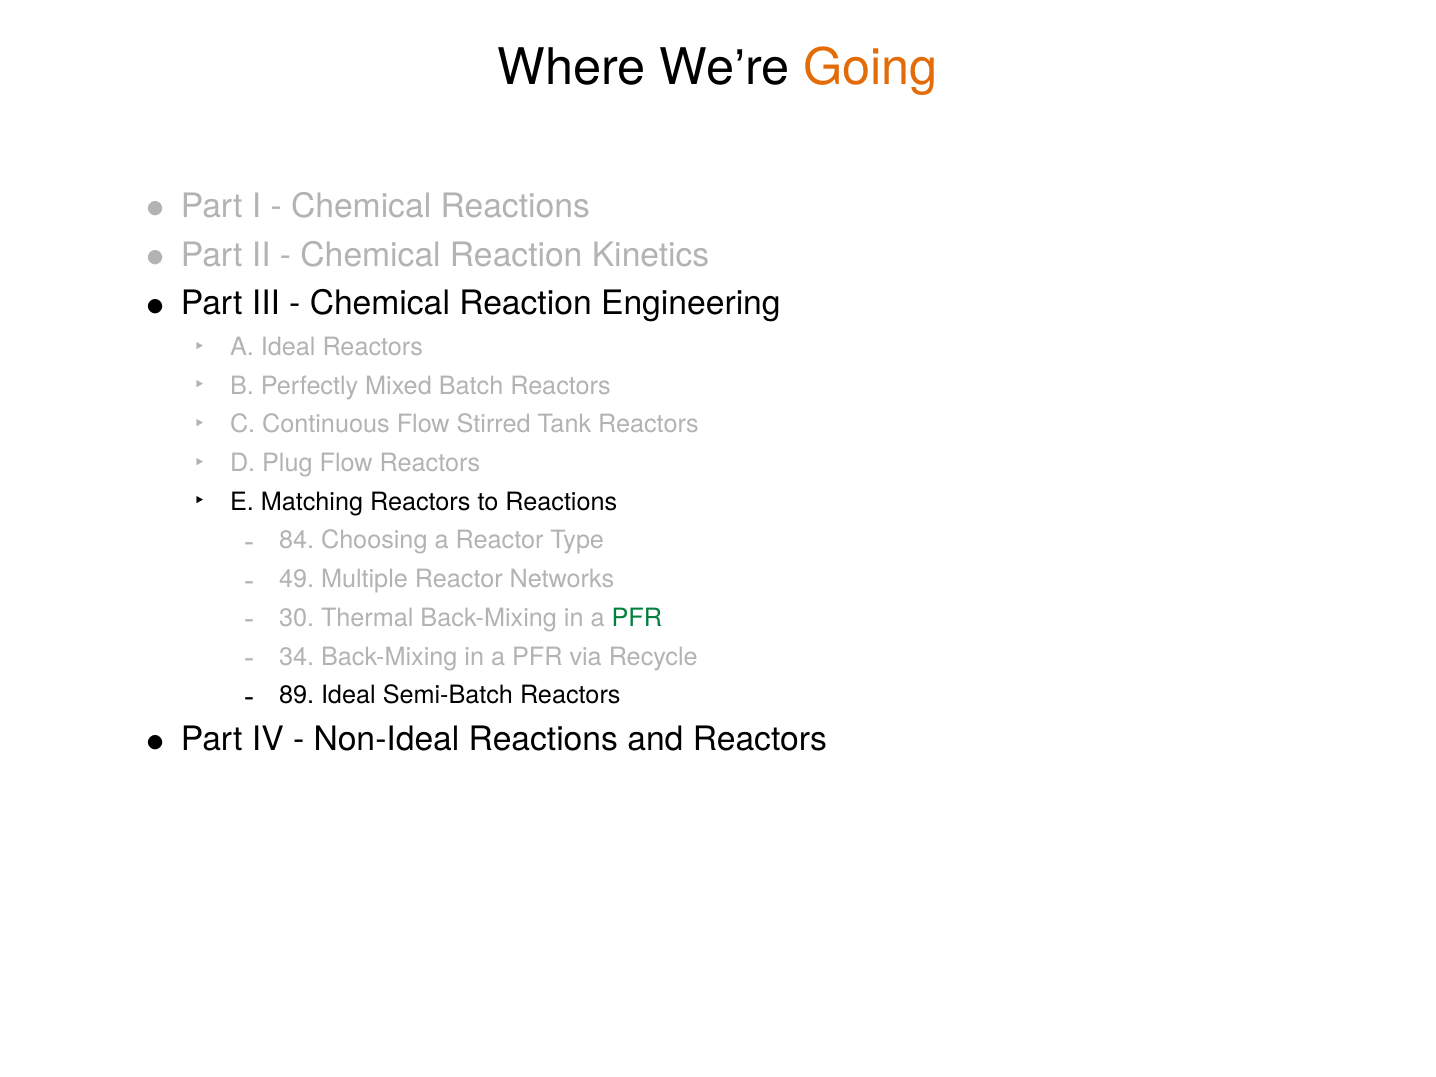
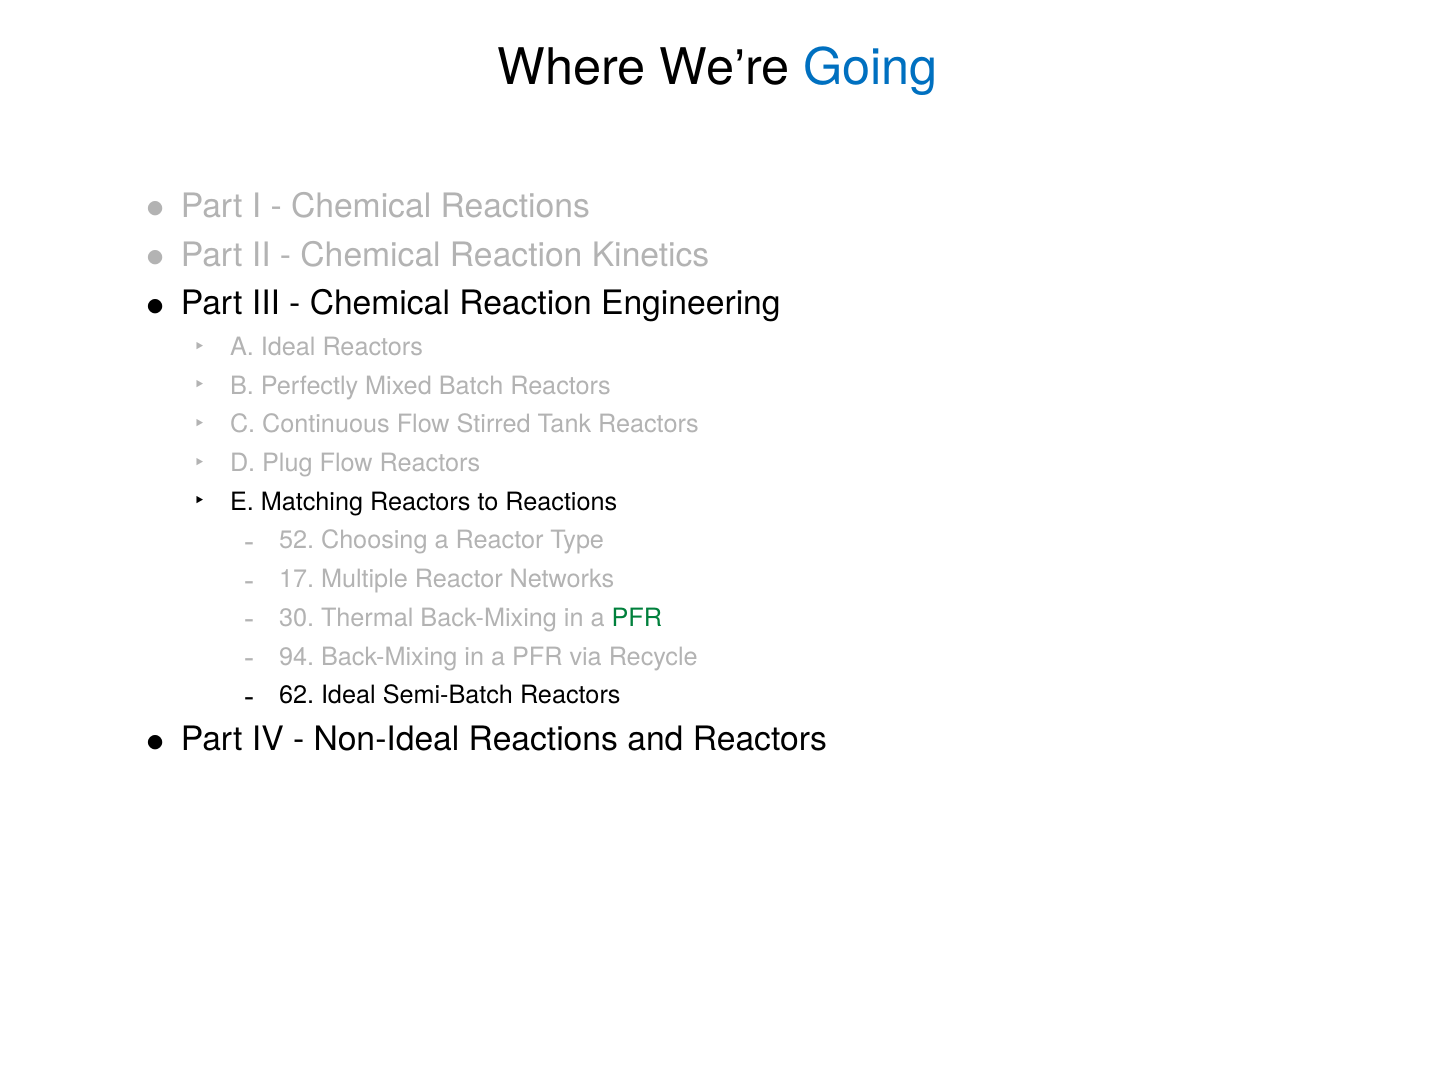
Going colour: orange -> blue (871, 67)
84: 84 -> 52 (297, 541)
49: 49 -> 17 (297, 579)
34: 34 -> 94 (297, 657)
89: 89 -> 62 (297, 696)
